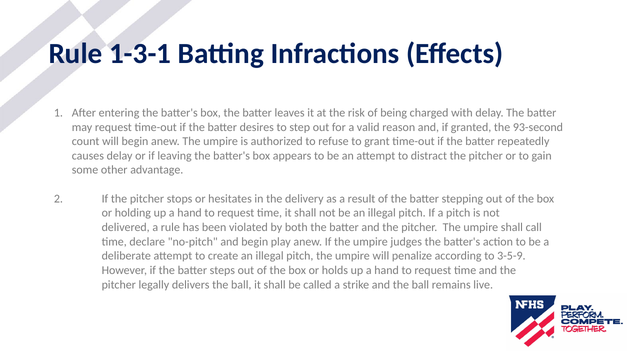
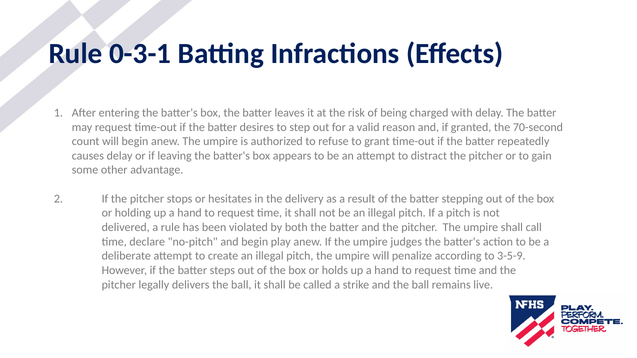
1-3-1: 1-3-1 -> 0-3-1 (140, 54)
93-second: 93-second -> 70-second (538, 127)
